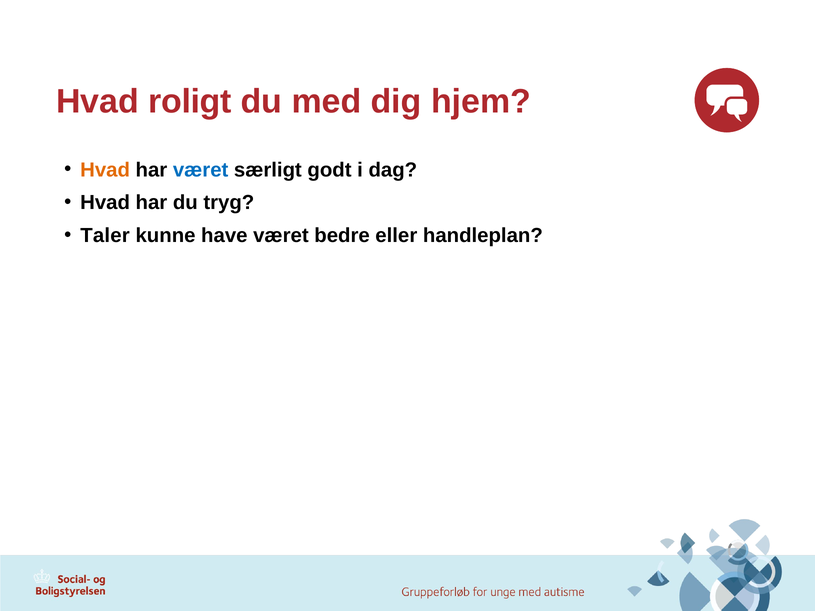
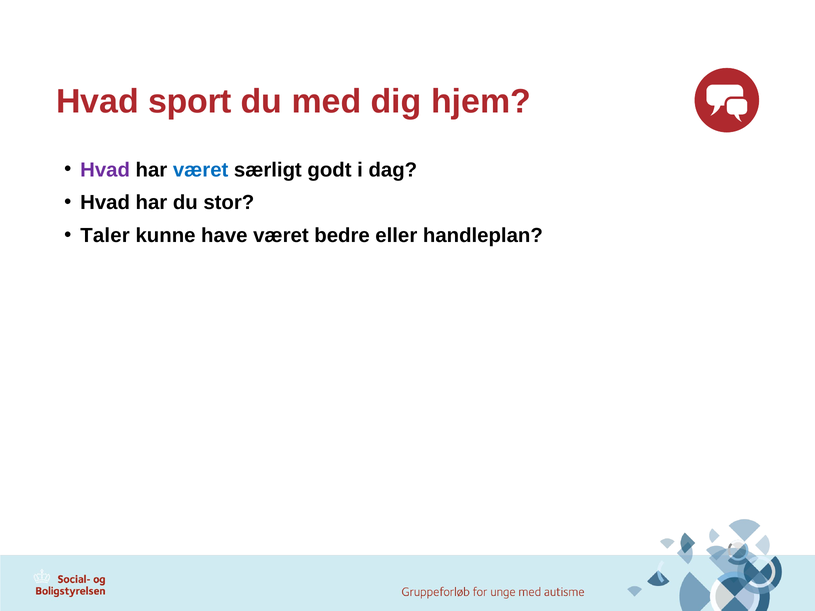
roligt: roligt -> sport (190, 102)
Hvad colour: orange -> purple (105, 170)
tryg: tryg -> stor (229, 203)
